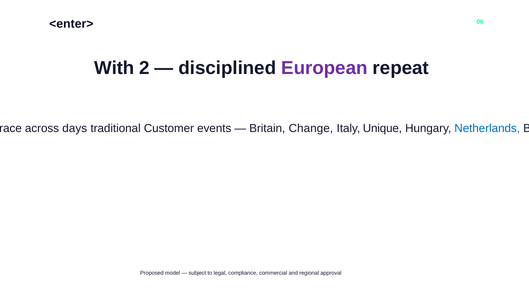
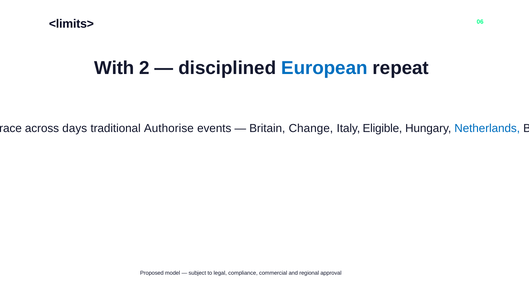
<enter>: <enter> -> <limits> (71, 24)
European colour: purple -> blue (324, 68)
Customer: Customer -> Authorise (169, 129)
Unique: Unique -> Eligible (382, 129)
